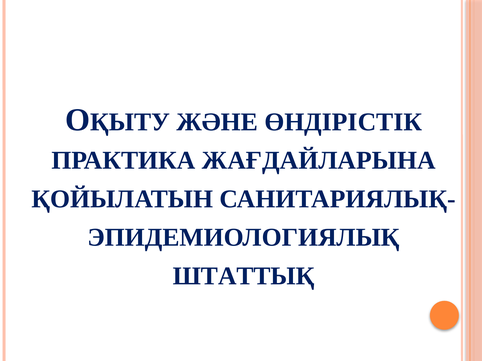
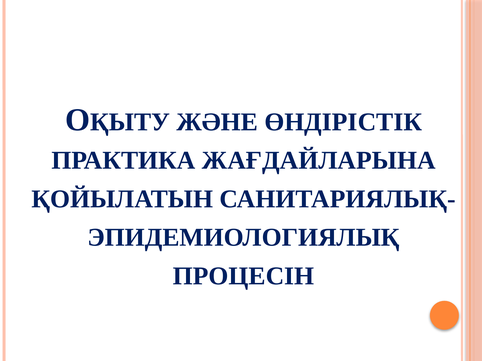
ШТАТТЫҚ: ШТАТТЫҚ -> ПРОЦЕСІН (244, 276)
